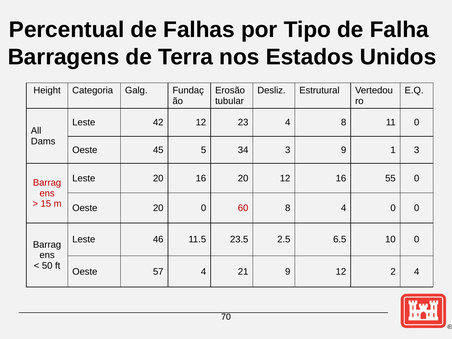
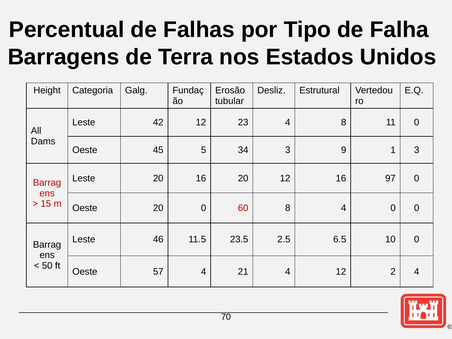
55: 55 -> 97 (390, 178)
21 9: 9 -> 4 (288, 272)
